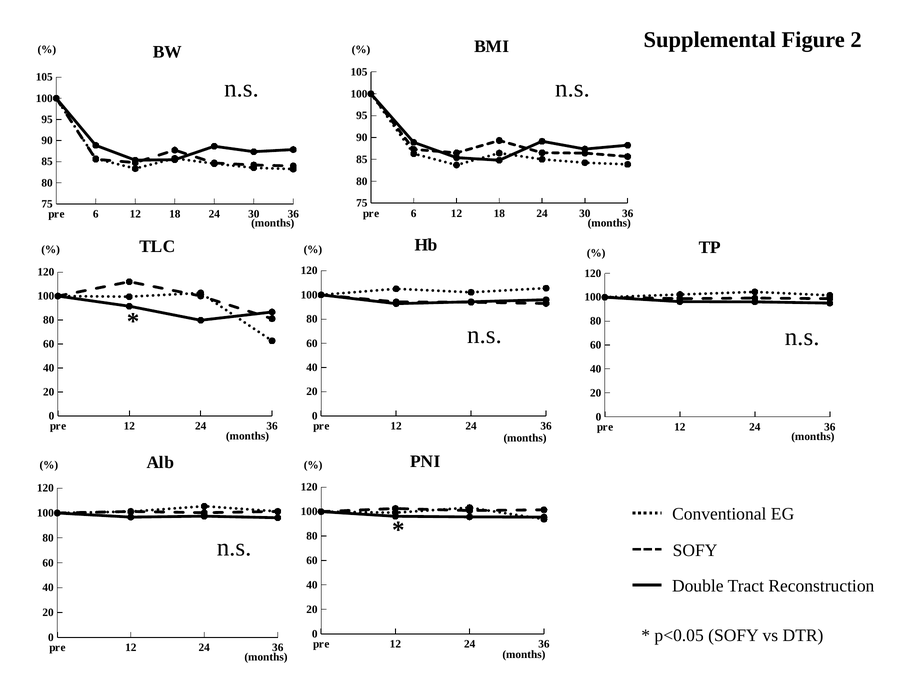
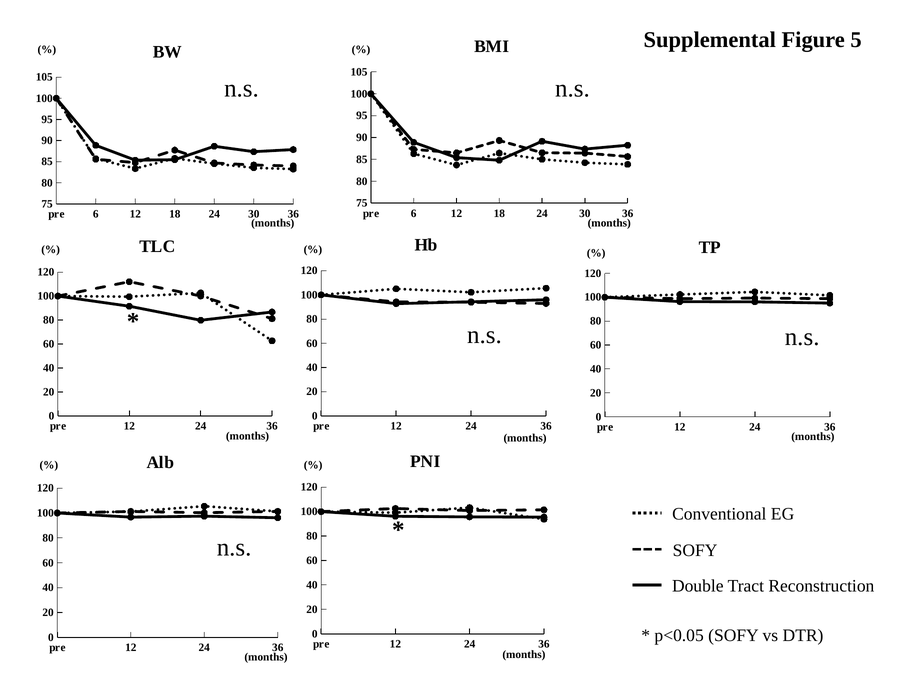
2: 2 -> 5 (856, 40)
